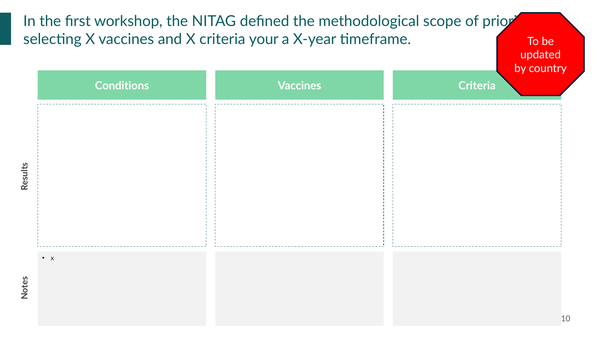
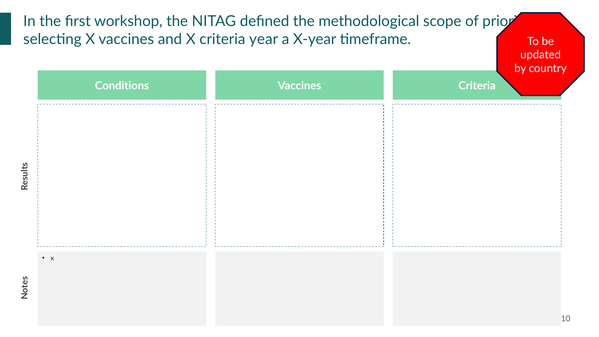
your: your -> year (264, 39)
